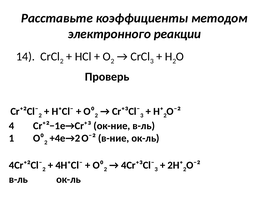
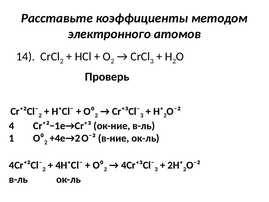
реакции: реакции -> атомов (177, 34)
